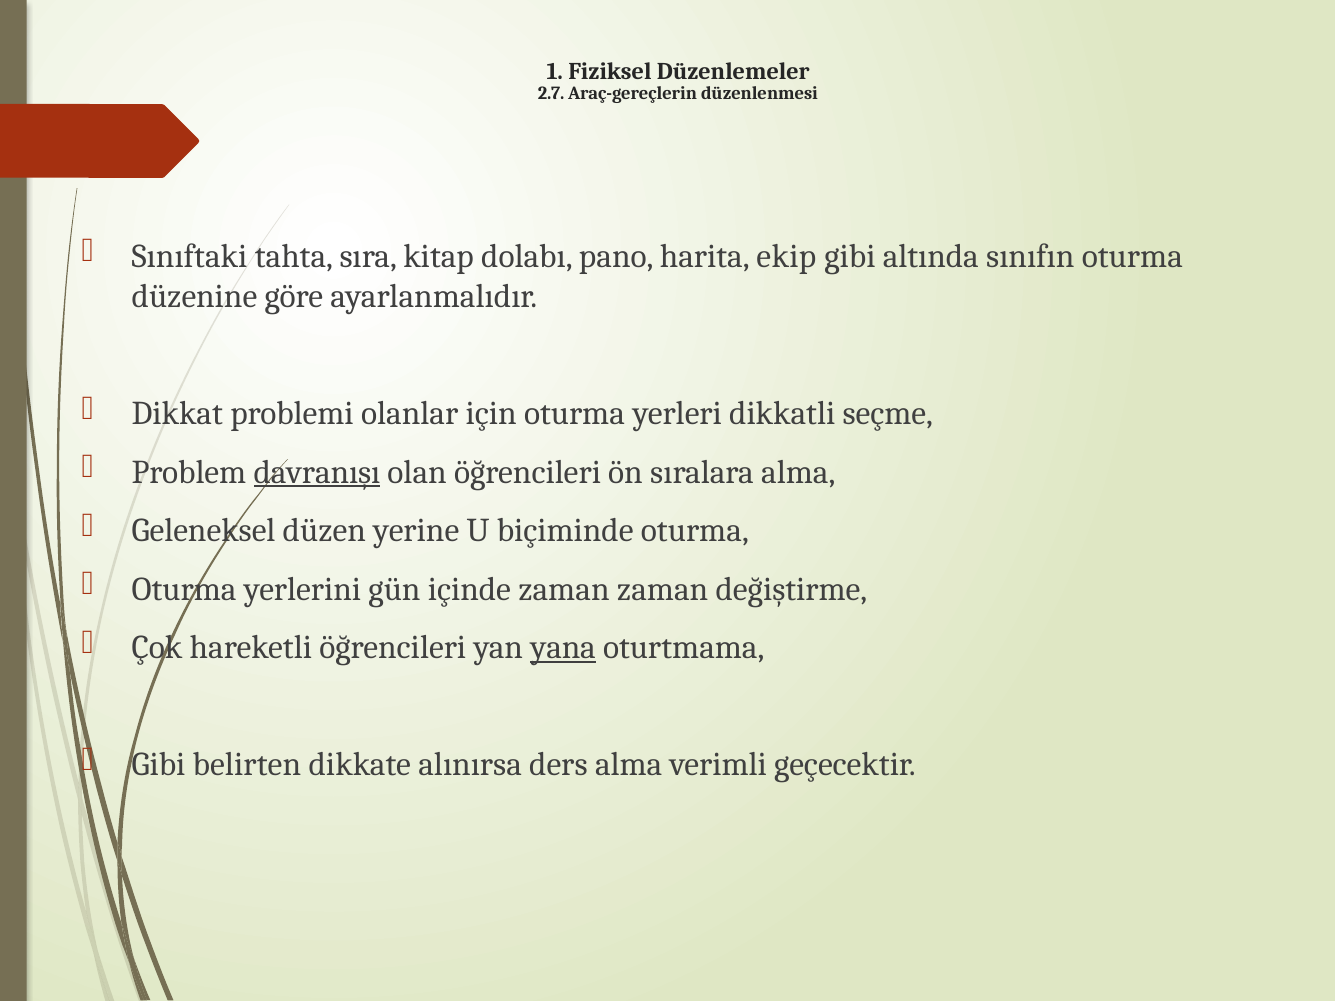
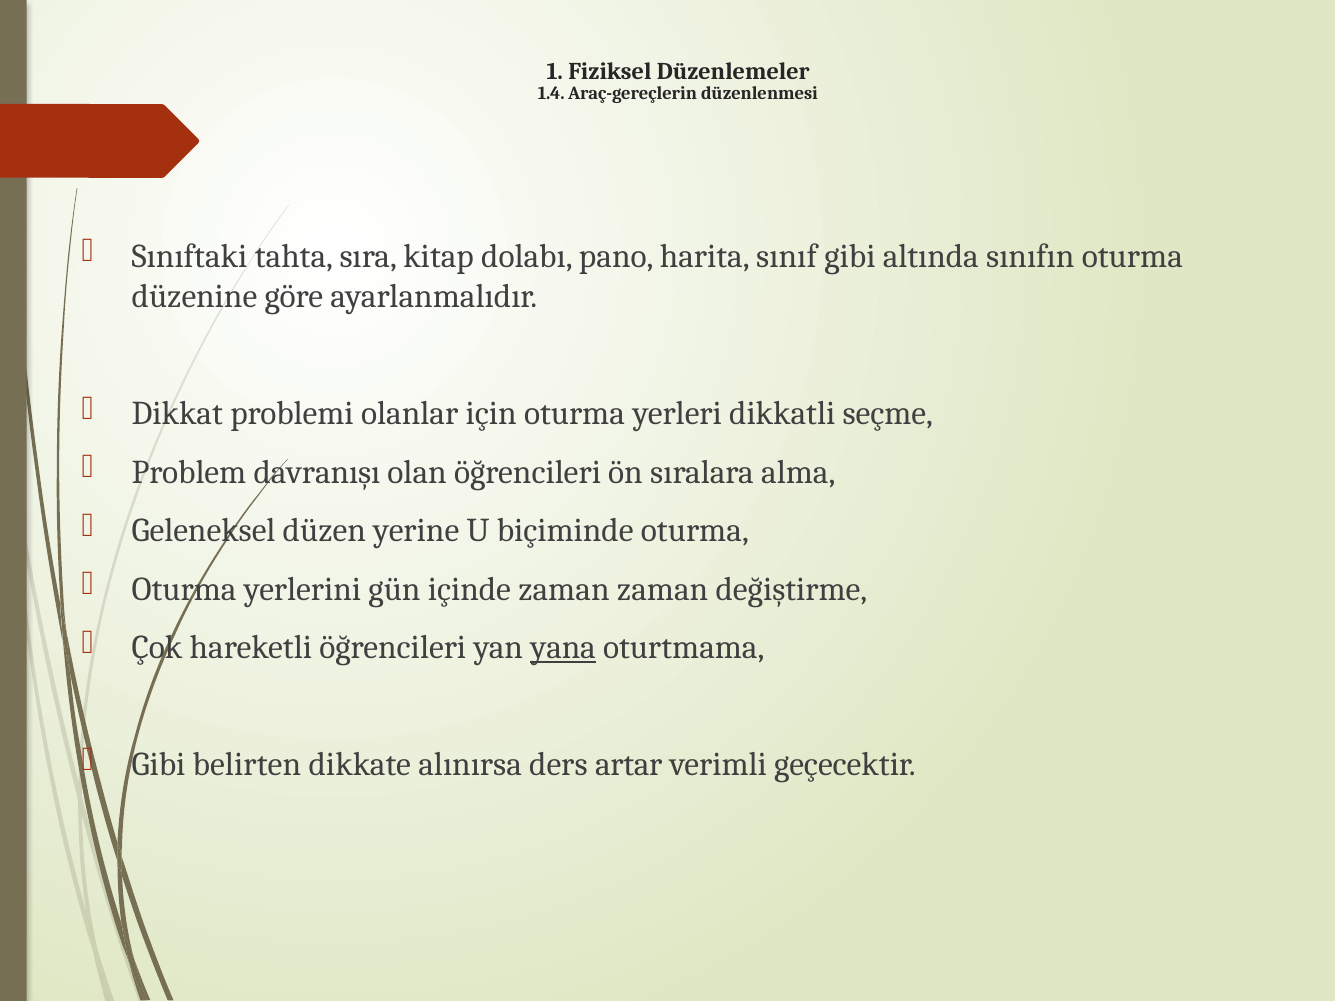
2.7: 2.7 -> 1.4 (551, 94)
ekip: ekip -> sınıf (787, 256)
davranışı underline: present -> none (317, 472)
ders alma: alma -> artar (629, 765)
